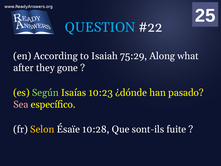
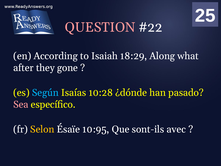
QUESTION colour: light blue -> pink (100, 27)
75:29: 75:29 -> 18:29 (134, 56)
Según colour: light green -> light blue (45, 93)
10:23: 10:23 -> 10:28 (101, 93)
10:28: 10:28 -> 10:95 (96, 129)
fuite: fuite -> avec (176, 129)
